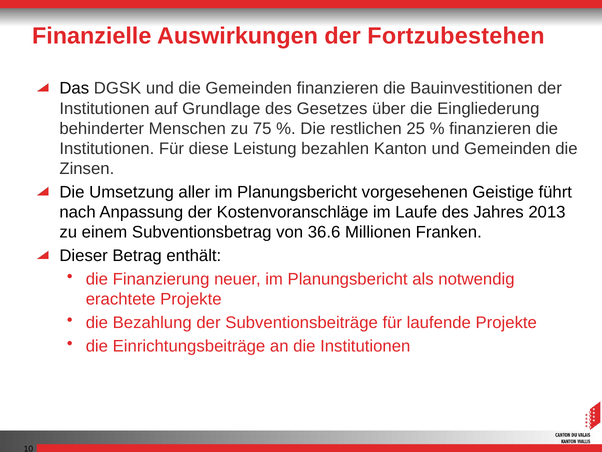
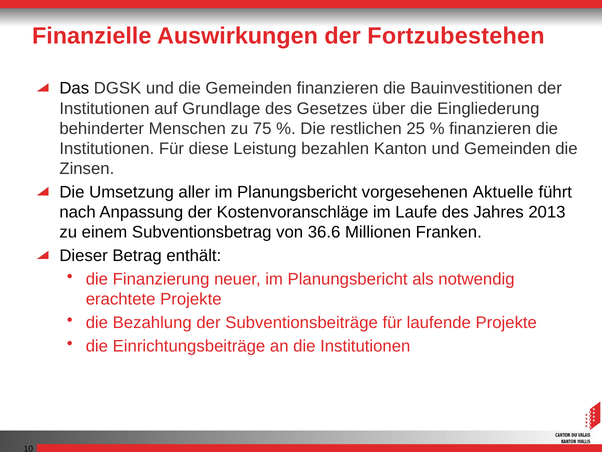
Geistige: Geistige -> Aktuelle (503, 192)
